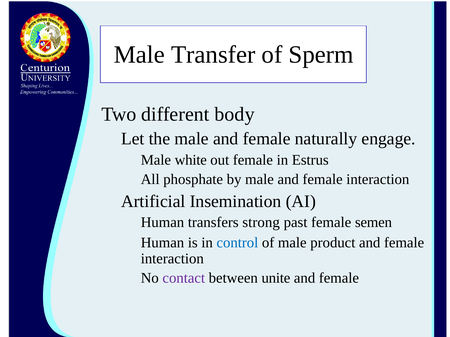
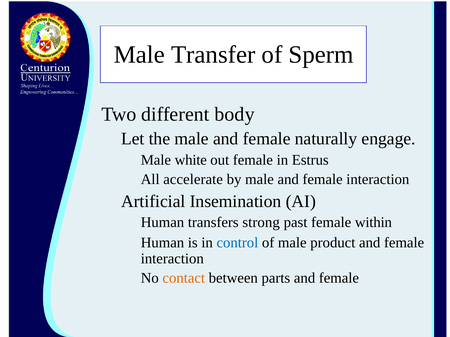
phosphate: phosphate -> accelerate (193, 180)
semen: semen -> within (373, 223)
contact colour: purple -> orange (184, 278)
unite: unite -> parts (276, 278)
